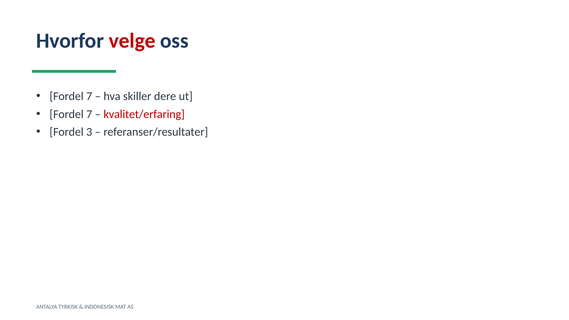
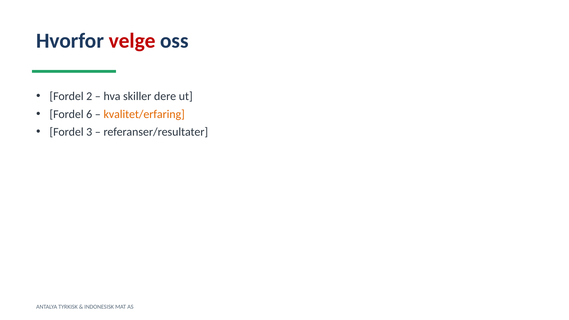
7: 7 -> 2 (89, 96)
7: 7 -> 6 (89, 114)
kvalitet/erfaring colour: red -> orange (144, 114)
